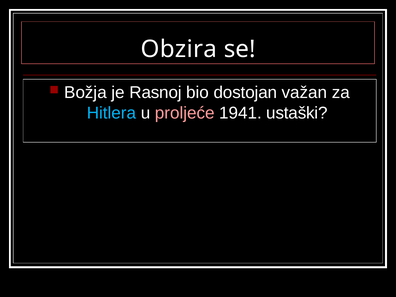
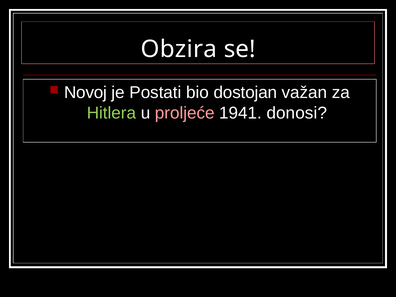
Božja: Božja -> Novoj (86, 93)
Rasnoj: Rasnoj -> Postati (155, 93)
Hitlera colour: light blue -> light green (111, 113)
ustaški: ustaški -> donosi (297, 113)
